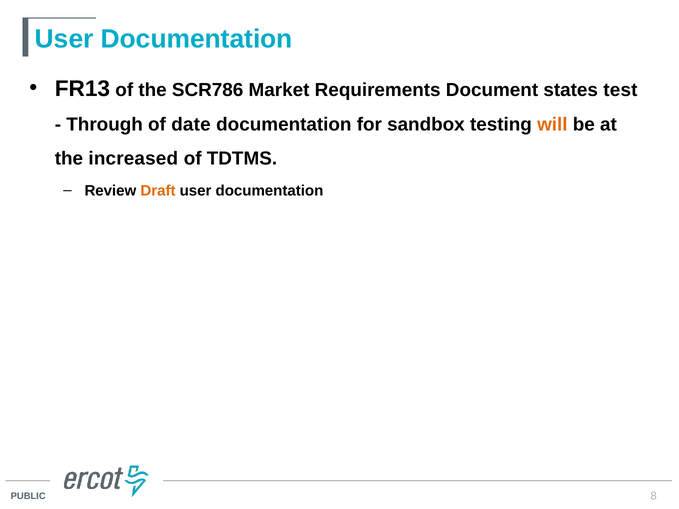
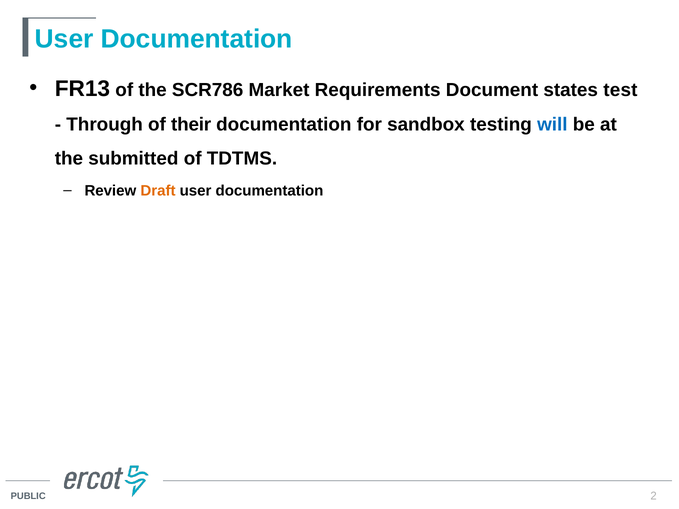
date: date -> their (191, 125)
will colour: orange -> blue (552, 125)
increased: increased -> submitted (133, 159)
8: 8 -> 2 (654, 496)
